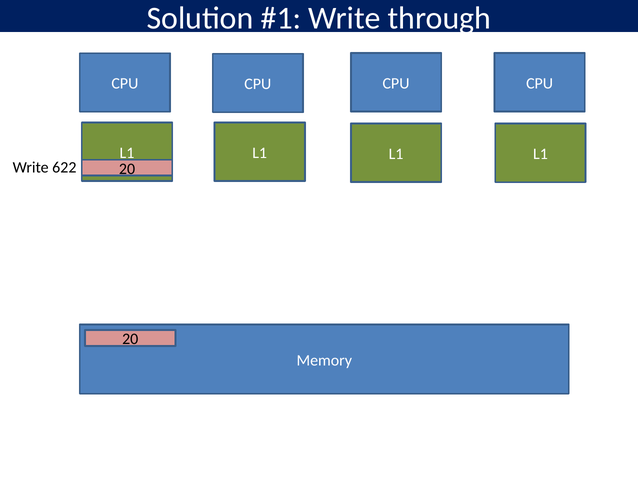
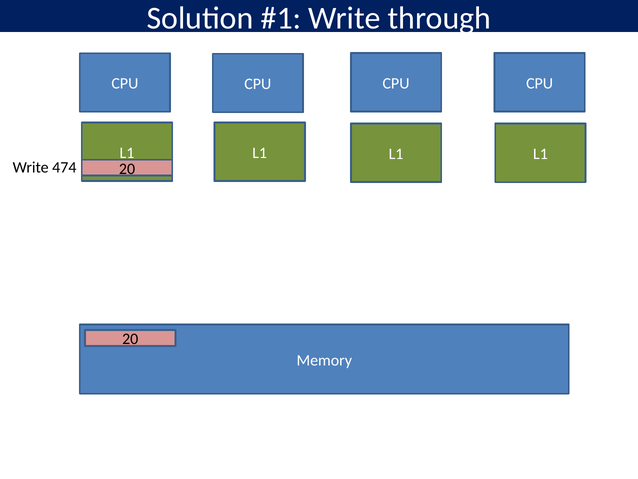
622: 622 -> 474 (64, 167)
